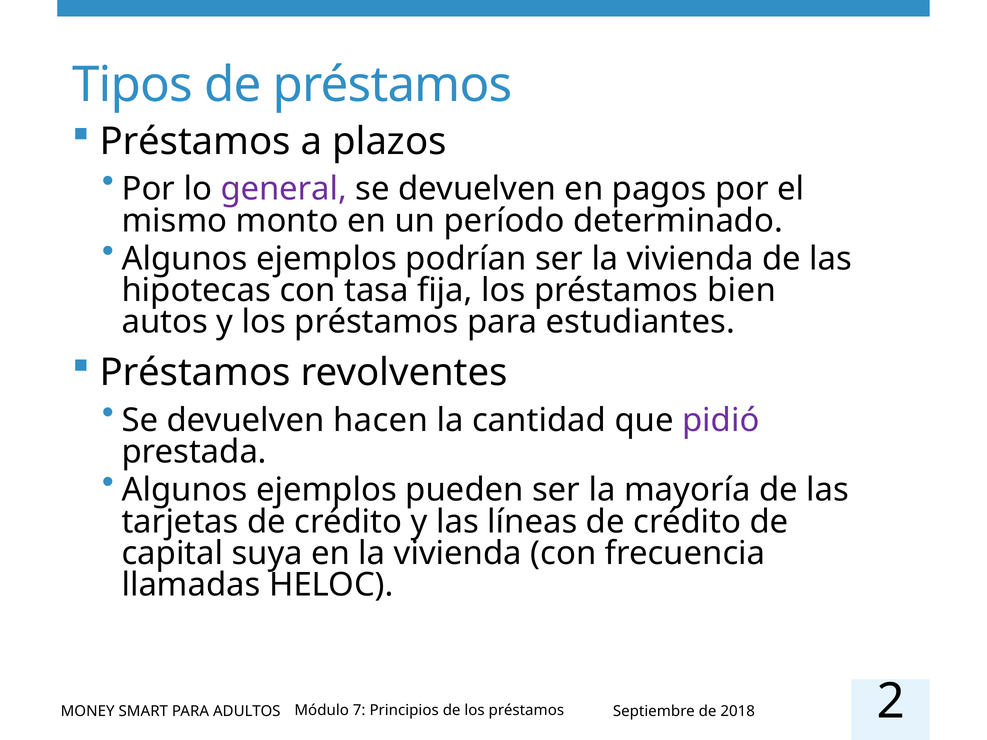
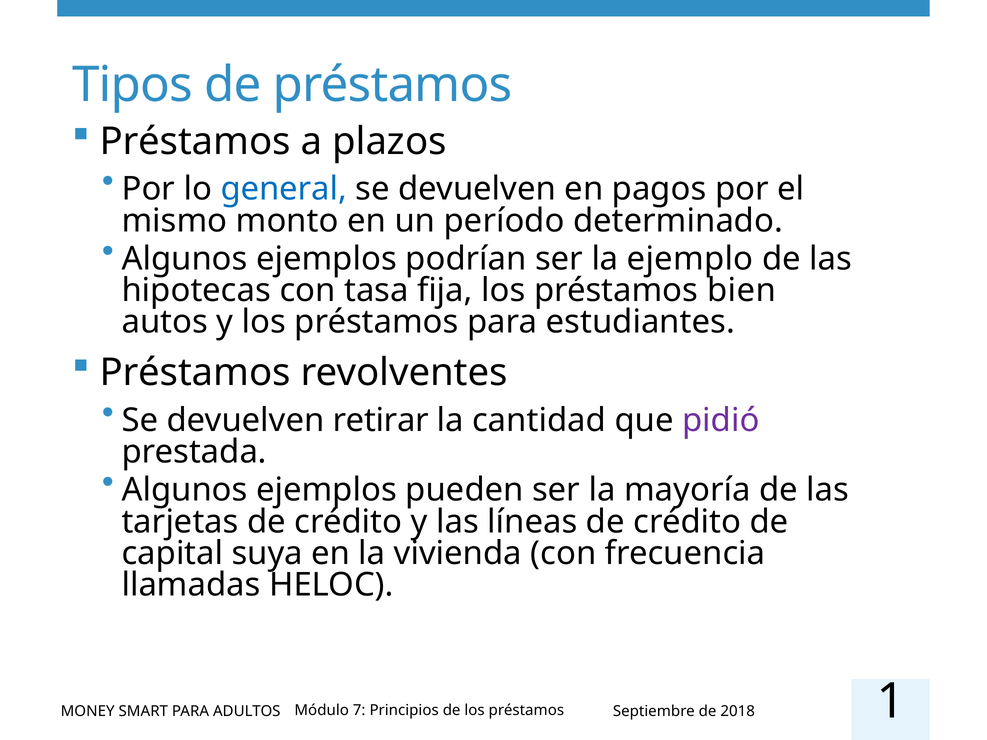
general colour: purple -> blue (284, 189)
ser la vivienda: vivienda -> ejemplo (690, 259)
hacen: hacen -> retirar (381, 421)
2: 2 -> 1 (891, 702)
